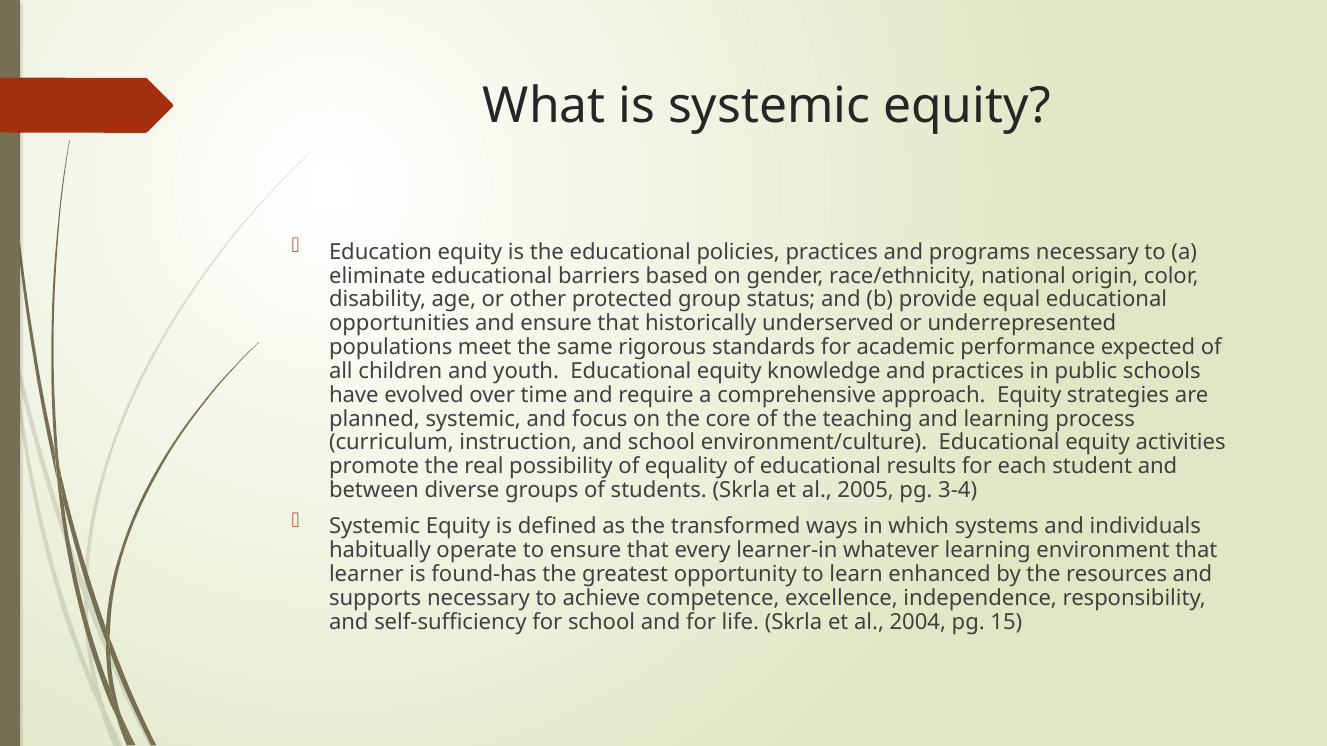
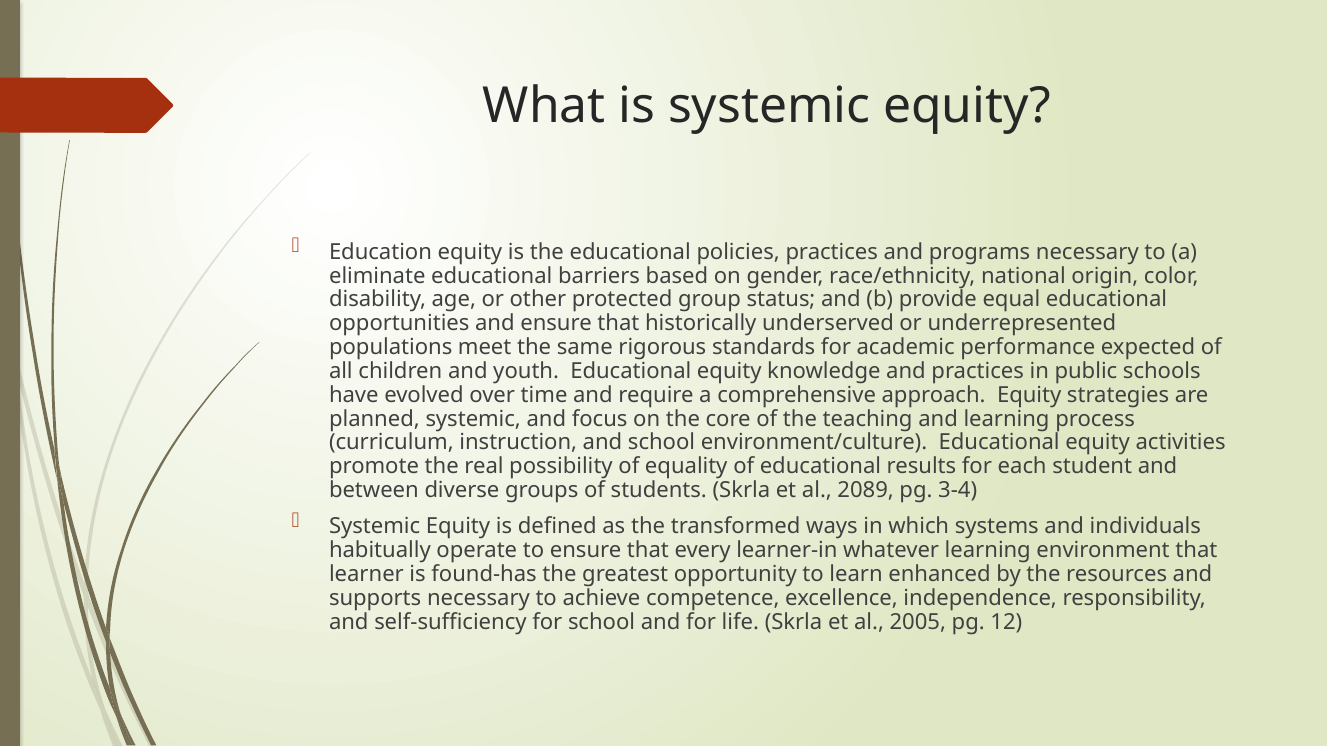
2005: 2005 -> 2089 (866, 491)
2004: 2004 -> 2005 (918, 622)
15: 15 -> 12 (1006, 622)
